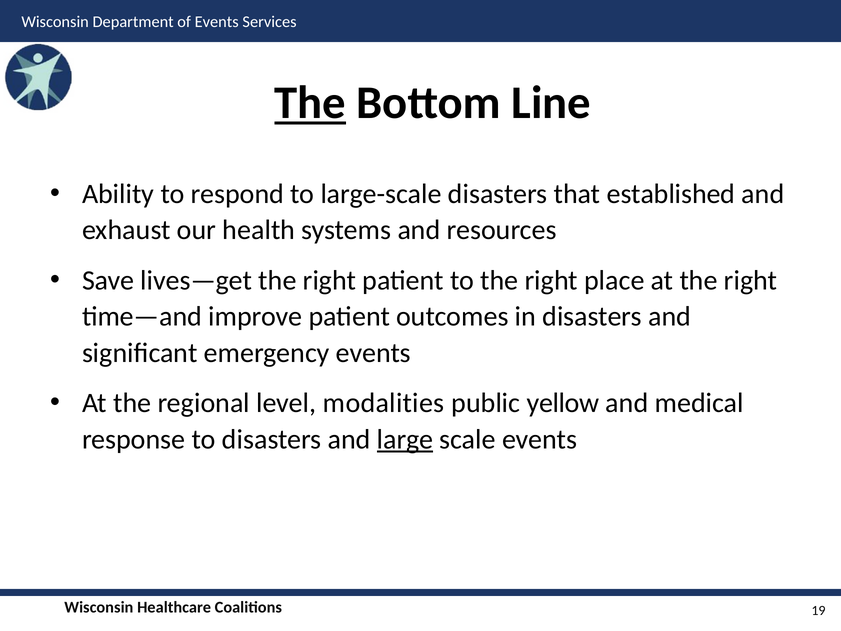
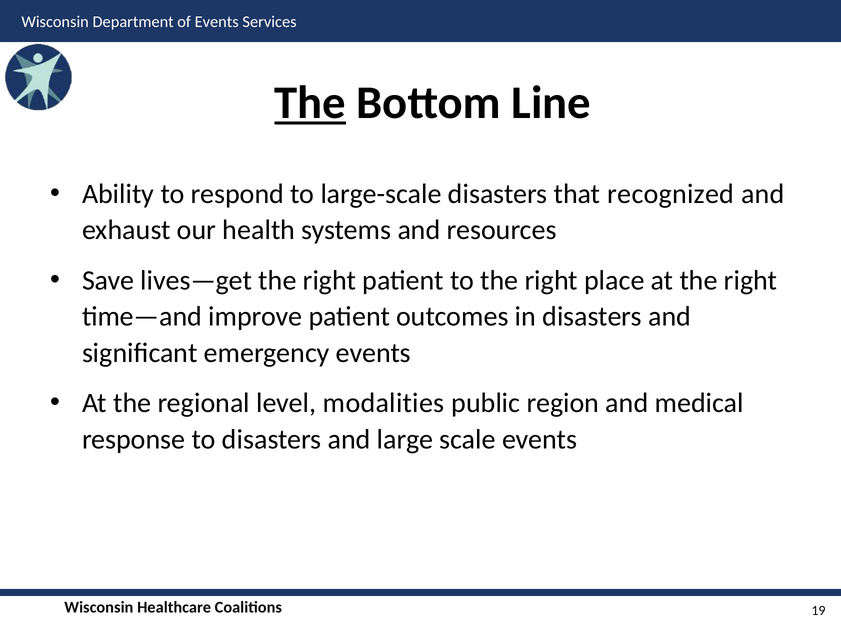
established: established -> recognized (671, 194)
yellow: yellow -> region (563, 403)
large underline: present -> none (405, 439)
